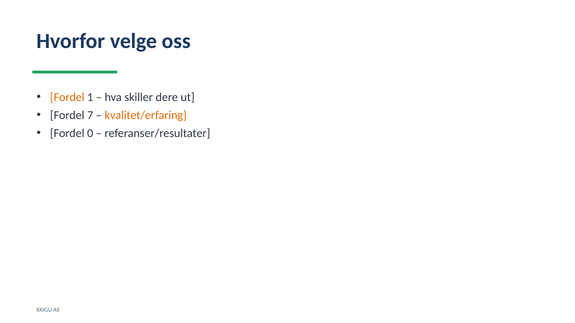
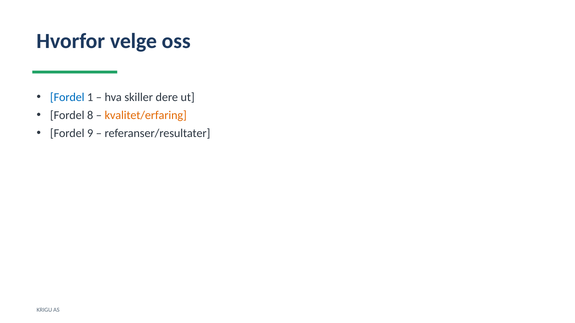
Fordel colour: orange -> blue (67, 97)
7: 7 -> 8 (90, 115)
0: 0 -> 9 (90, 133)
